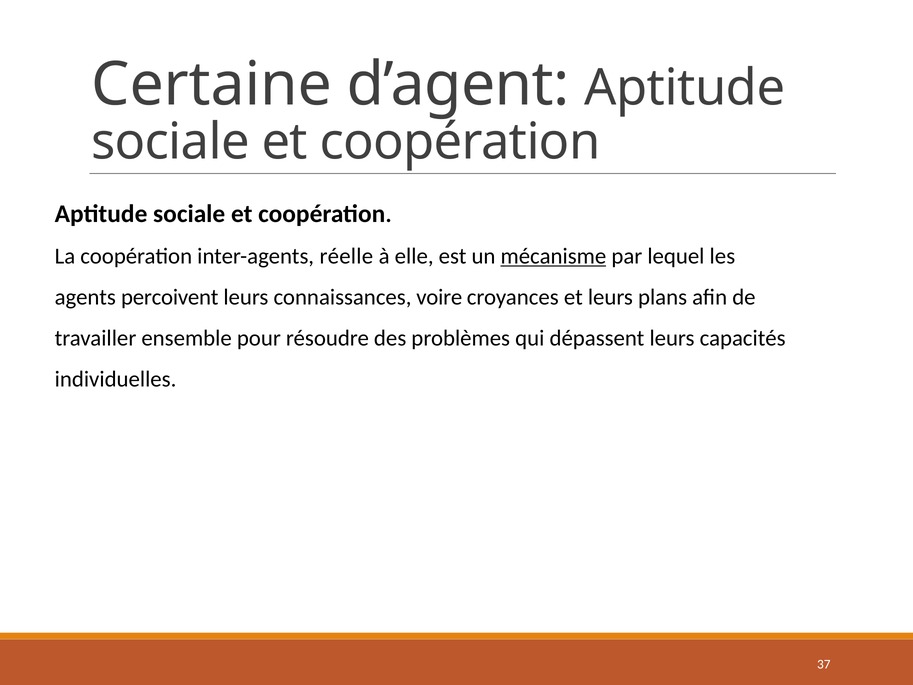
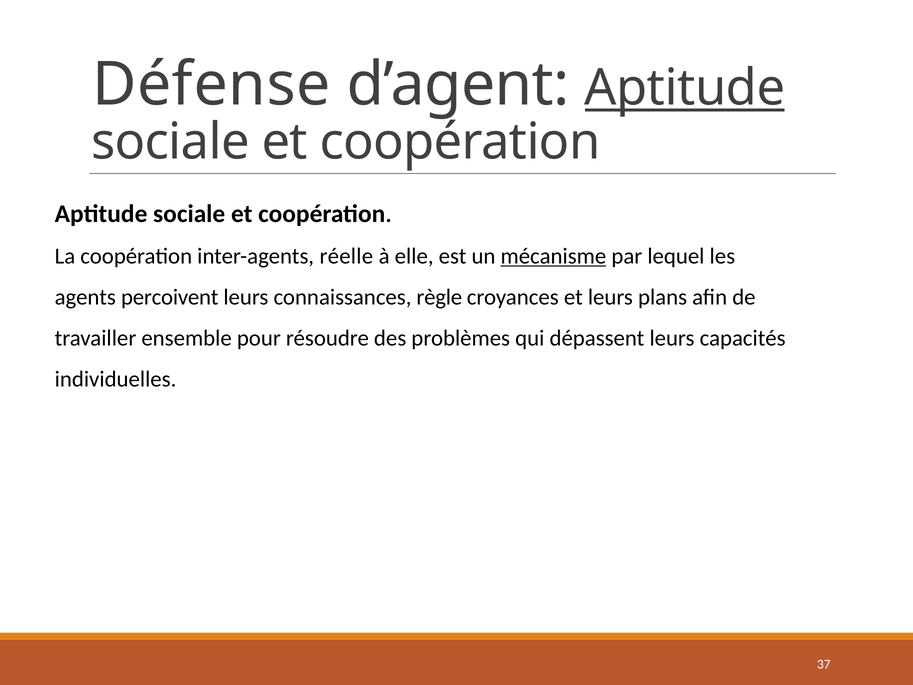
Certaine: Certaine -> Défense (211, 85)
Aptitude underline: none -> present (685, 88)
voire: voire -> règle (439, 297)
